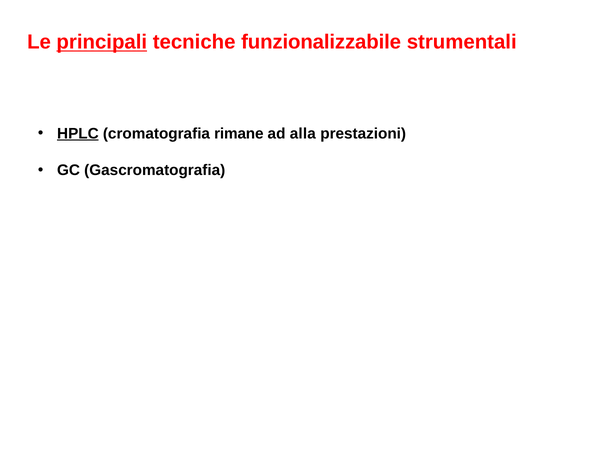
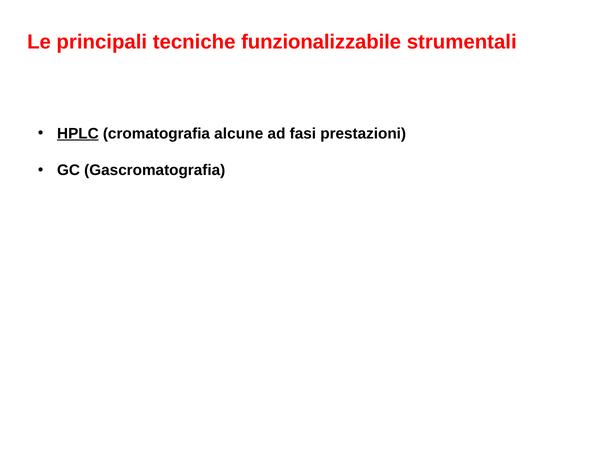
principali underline: present -> none (102, 42)
rimane: rimane -> alcune (239, 134)
alla: alla -> fasi (303, 134)
